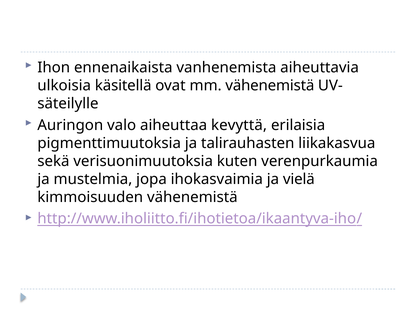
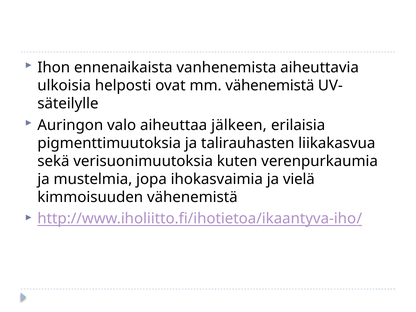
käsitellä: käsitellä -> helposti (123, 86)
kevyttä: kevyttä -> jälkeen (239, 125)
